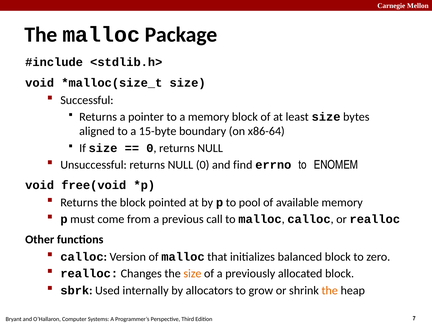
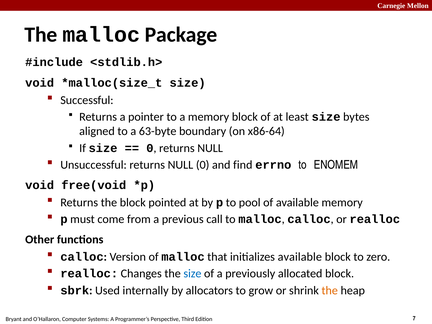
15-byte: 15-byte -> 63-byte (158, 131)
initializes balanced: balanced -> available (300, 257)
size colour: orange -> blue (192, 274)
